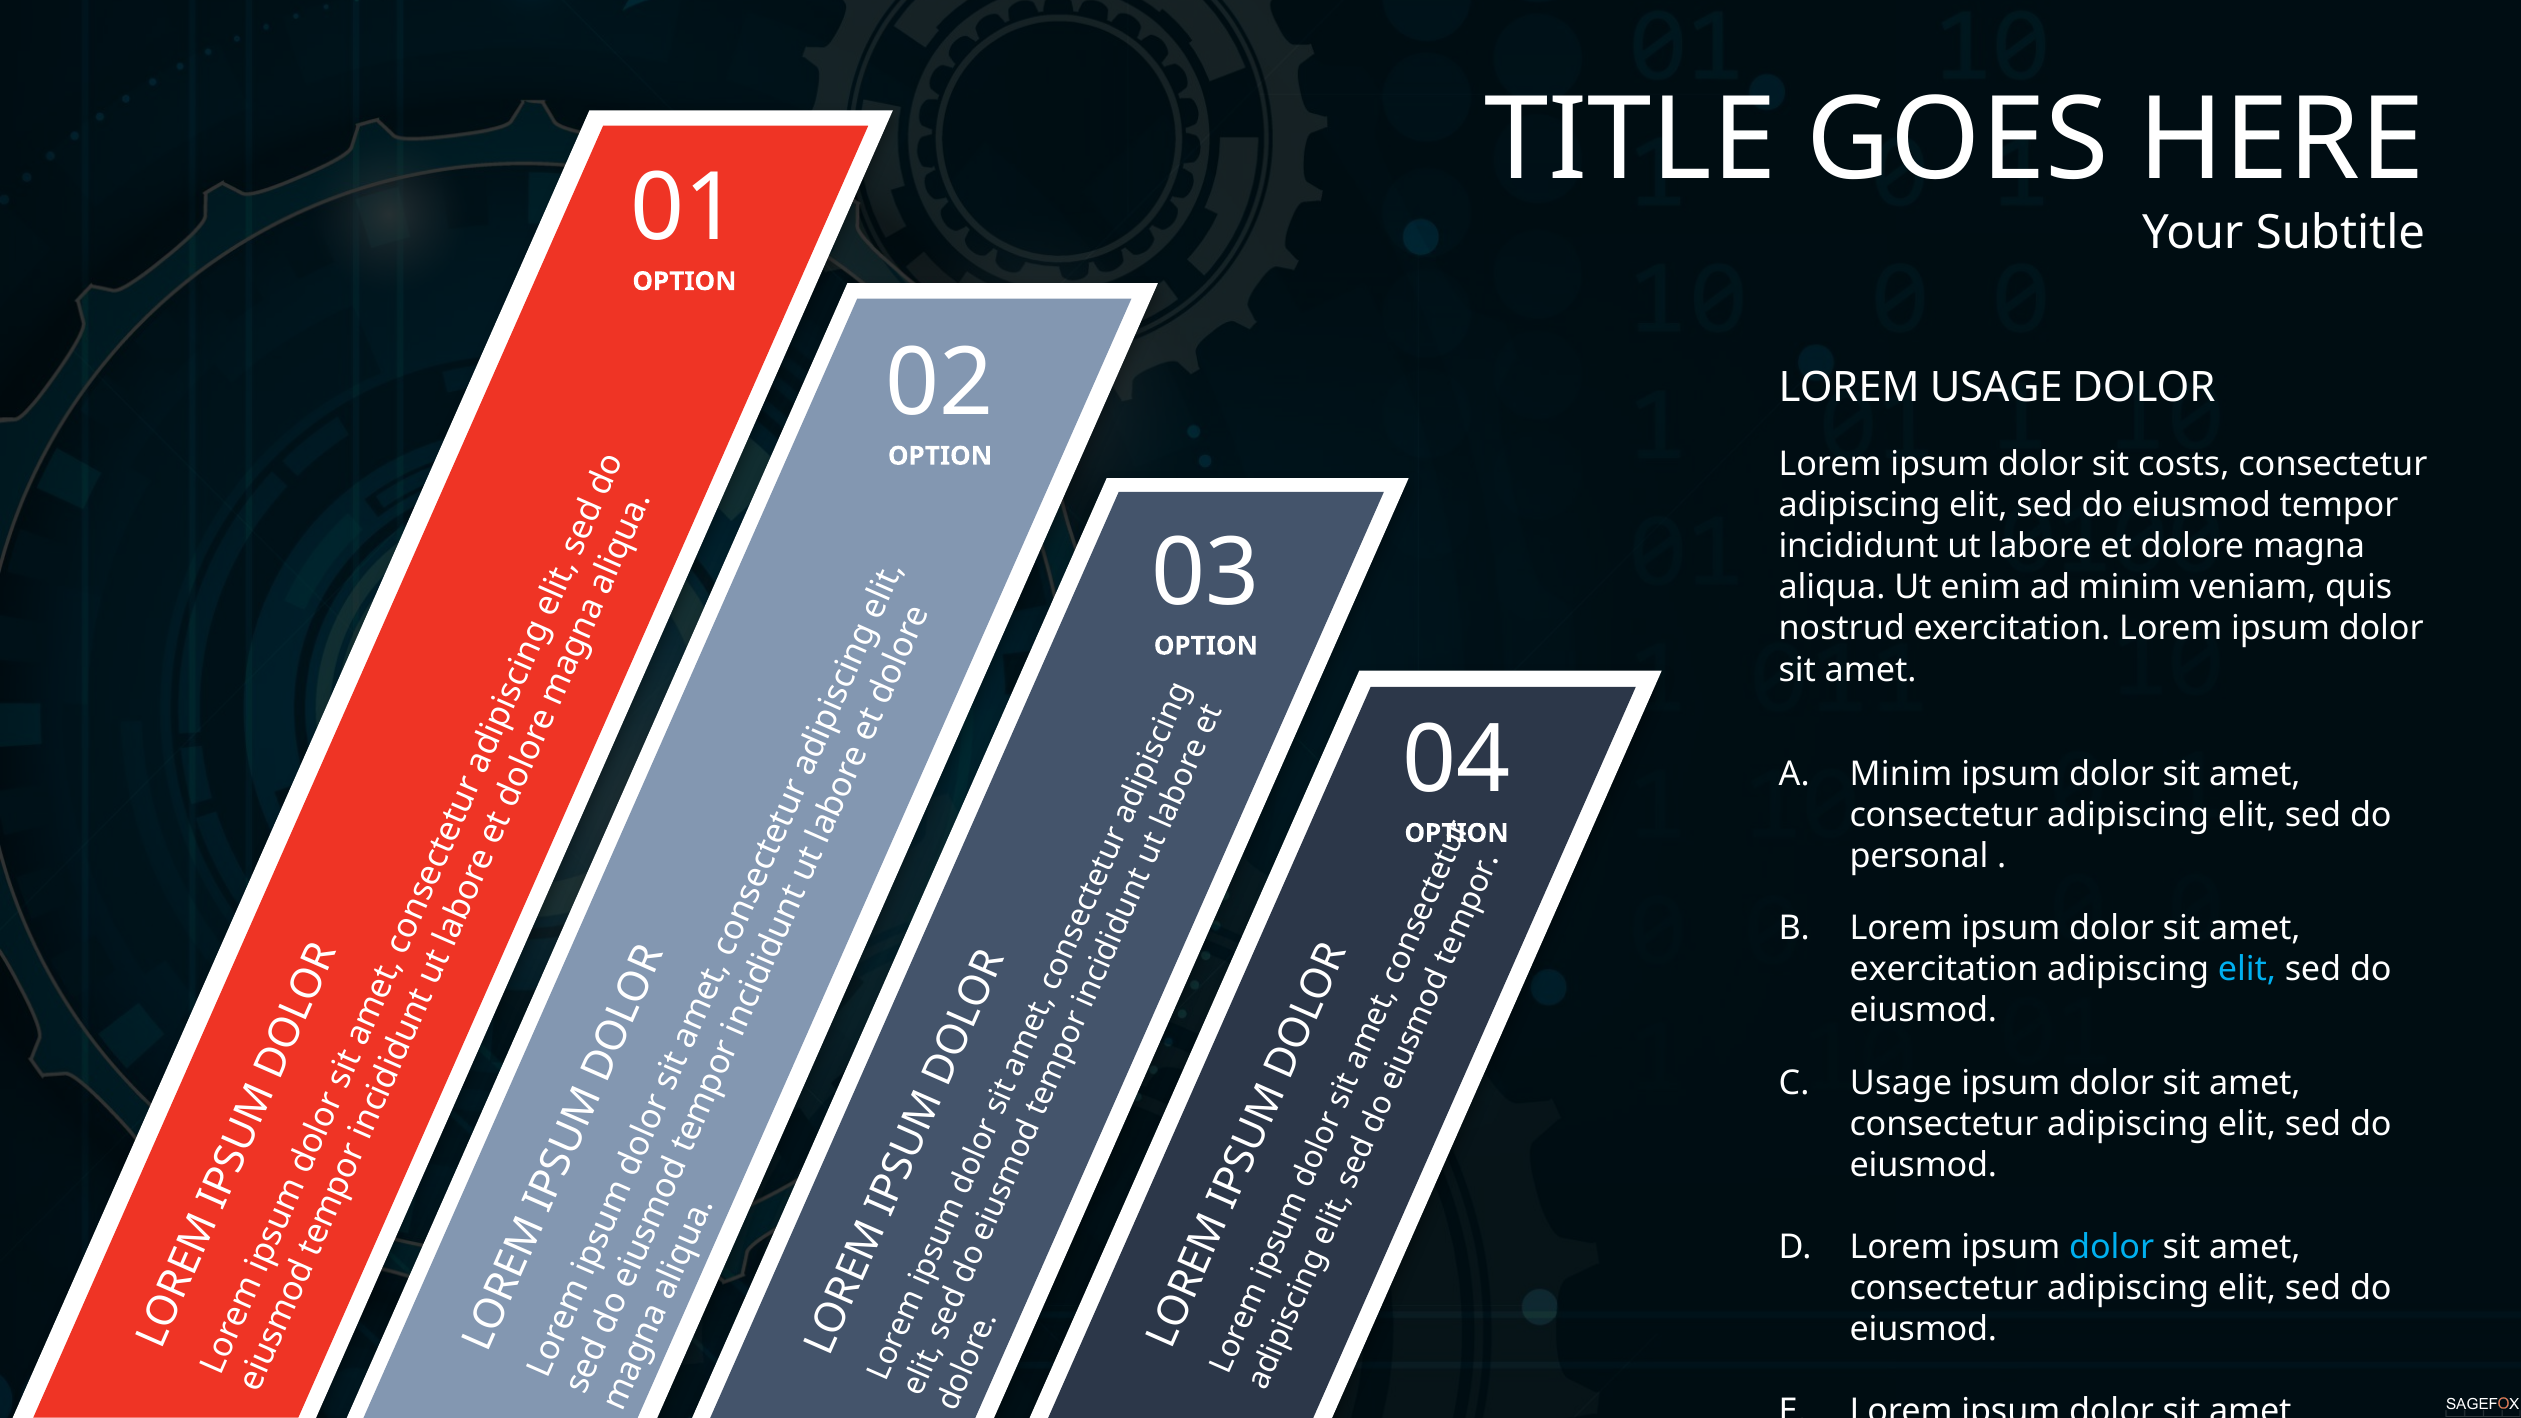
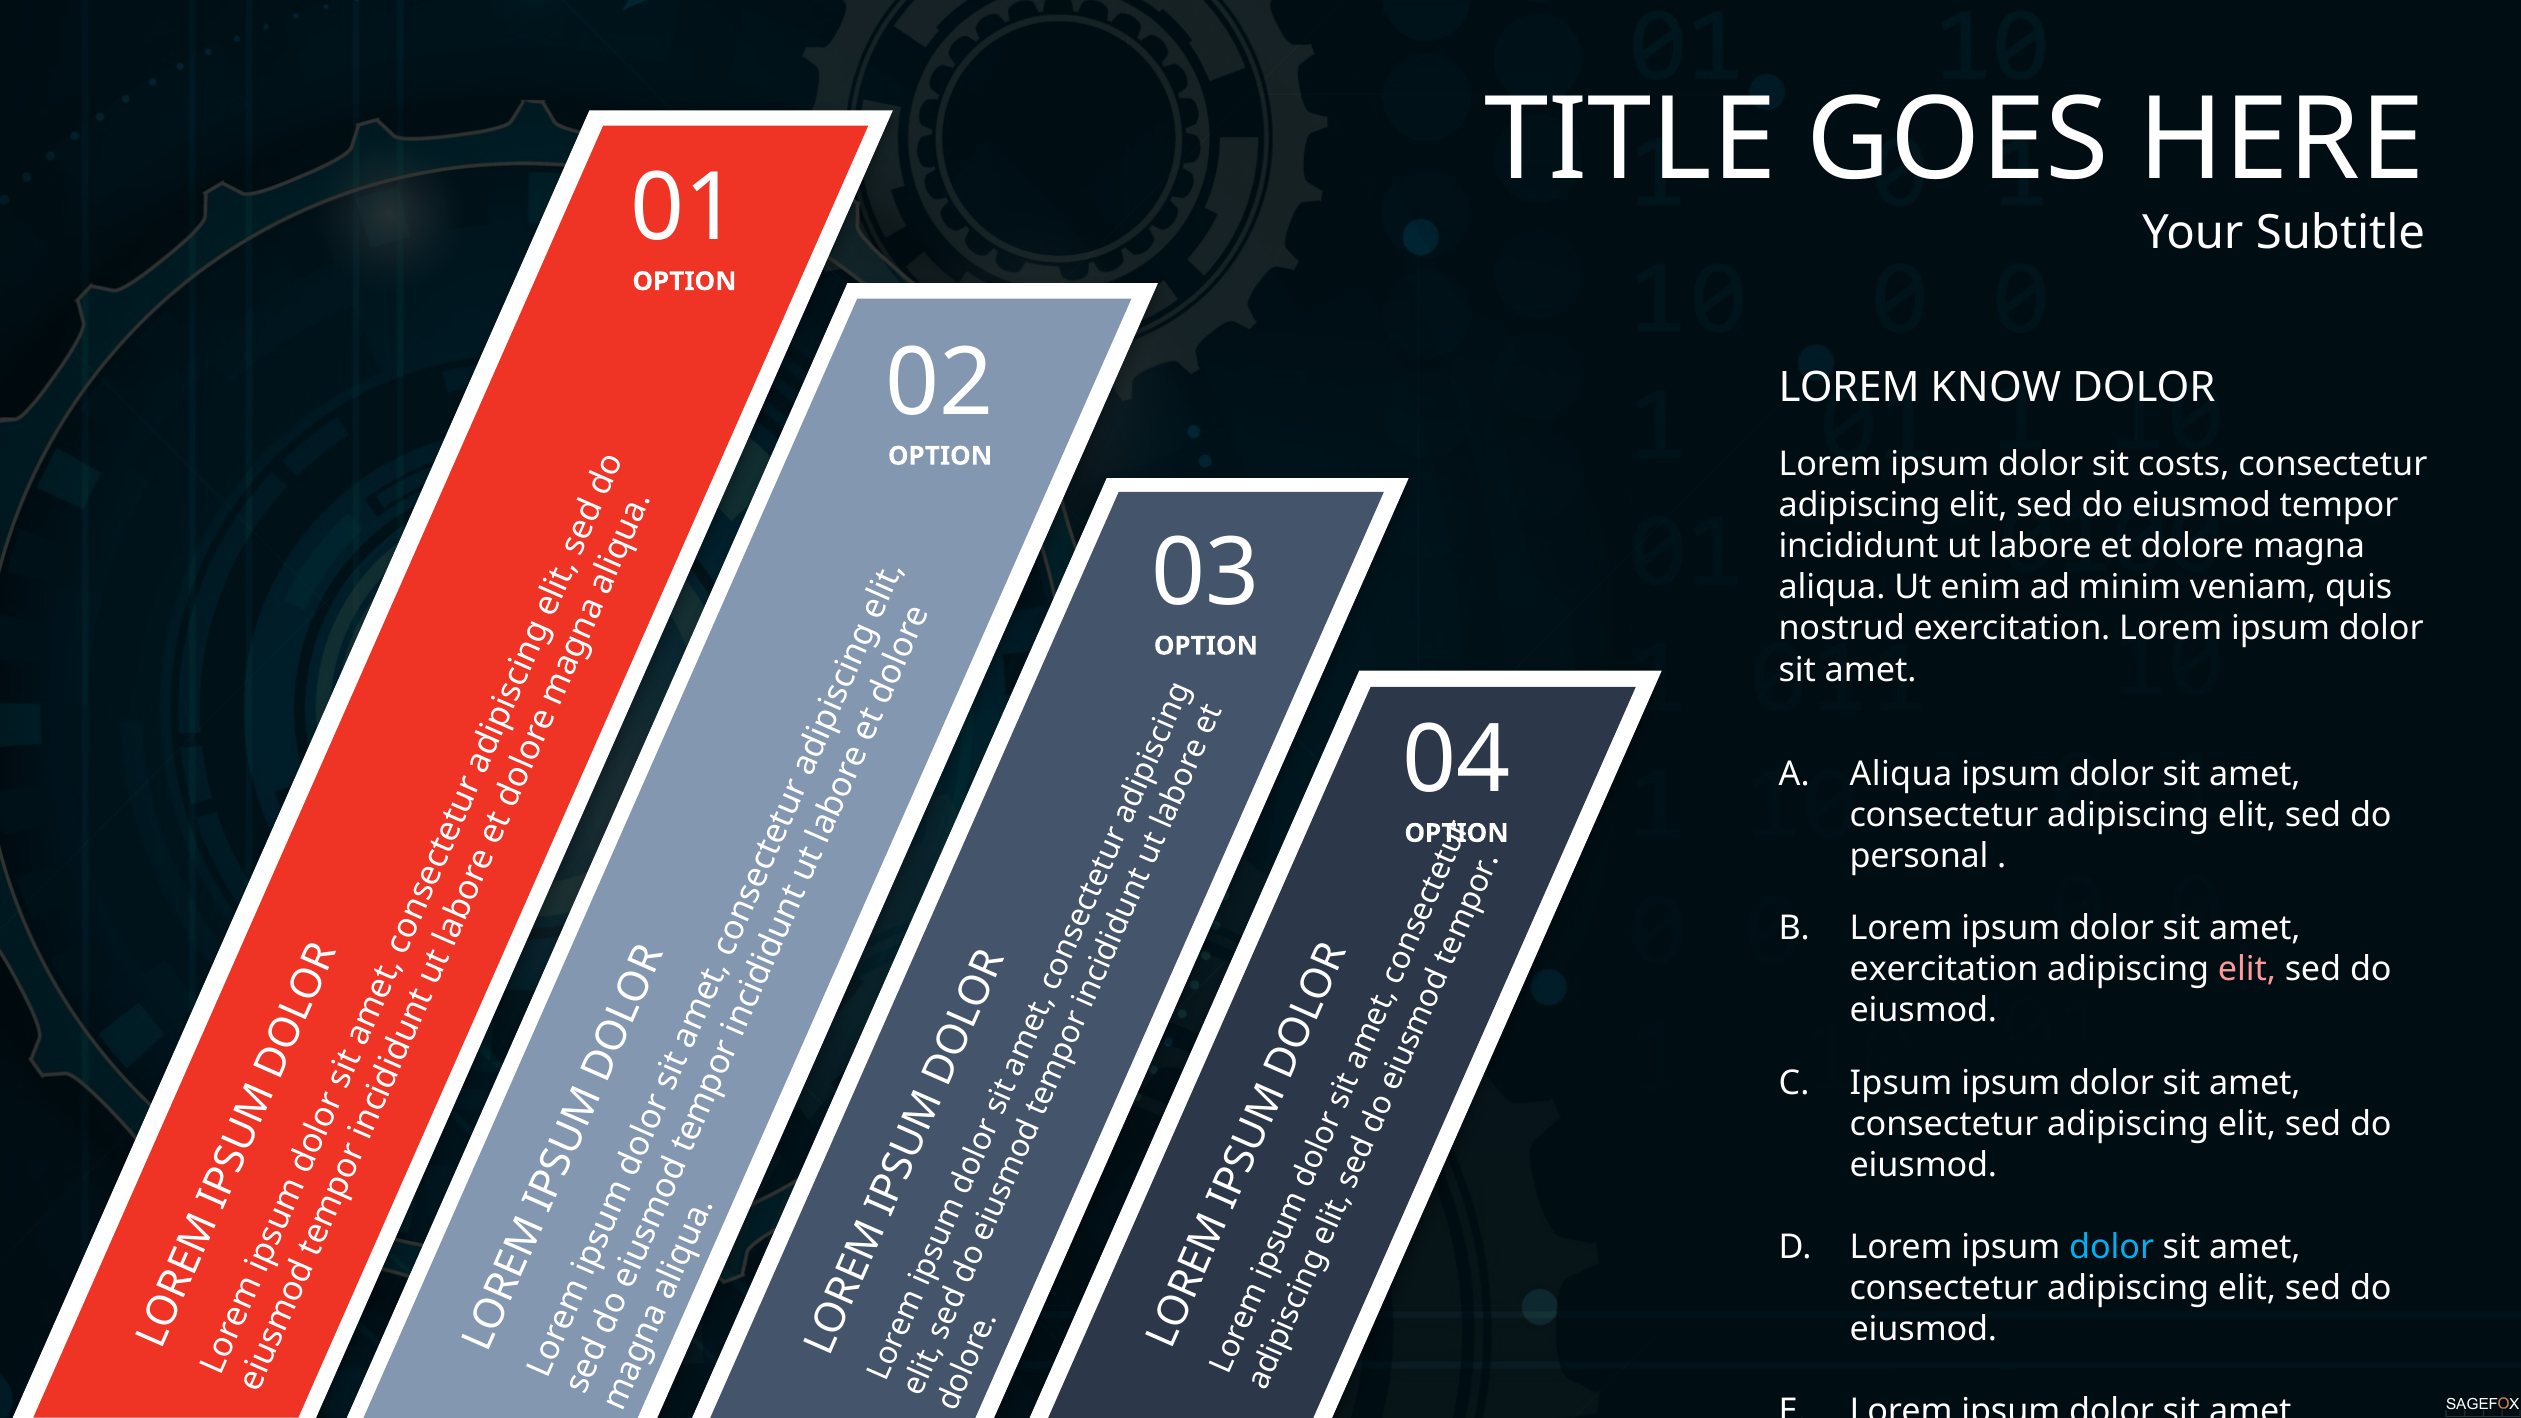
LOREM USAGE: USAGE -> KNOW (1996, 388)
Minim: Minim -> Aliqua (1901, 774)
elit colour: light blue -> pink (2247, 969)
Usage: Usage -> Ipsum (1901, 1083)
